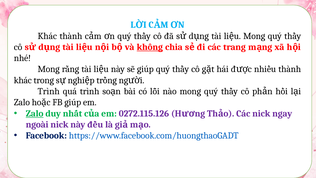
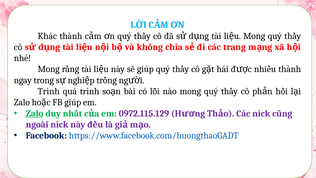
không underline: present -> none (150, 47)
khác: khác -> ngay (23, 80)
0272.115.126: 0272.115.126 -> 0972.115.129 (144, 113)
ngay: ngay -> cũng (282, 113)
